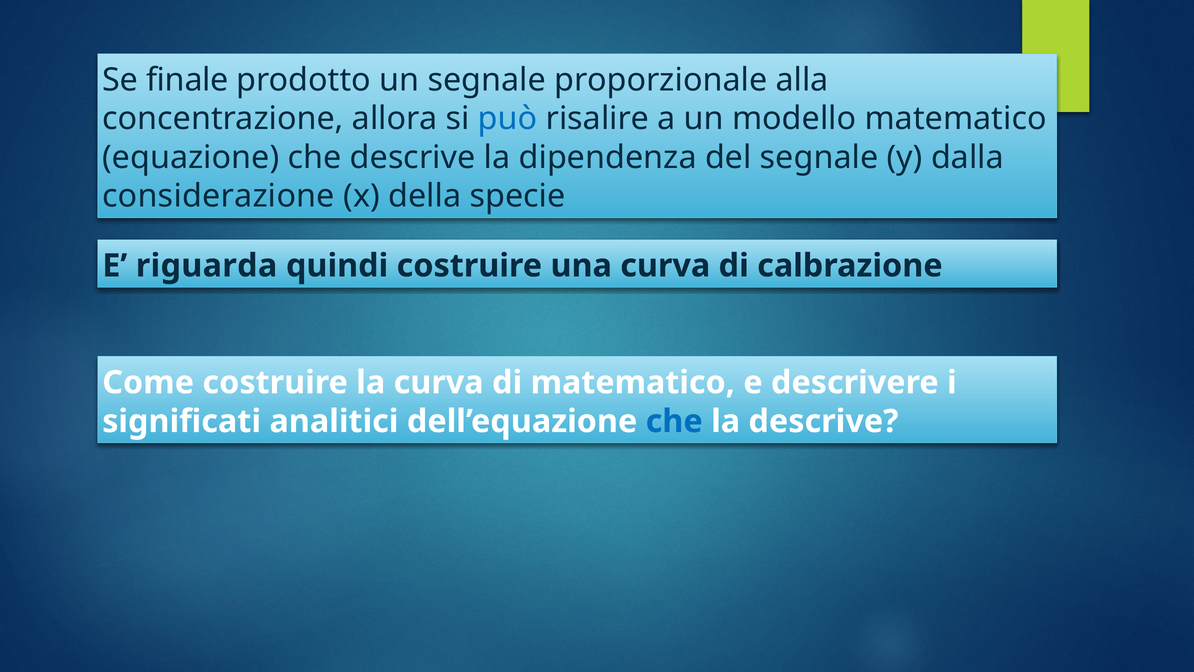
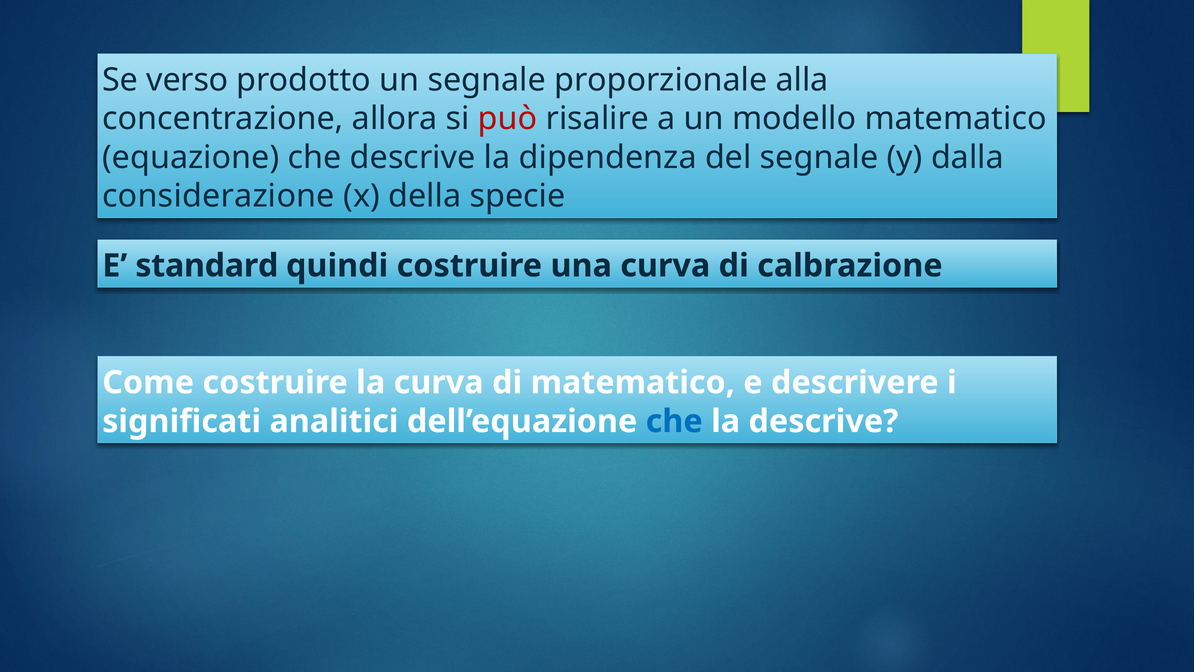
finale: finale -> verso (187, 80)
può colour: blue -> red (508, 119)
riguarda: riguarda -> standard (207, 266)
